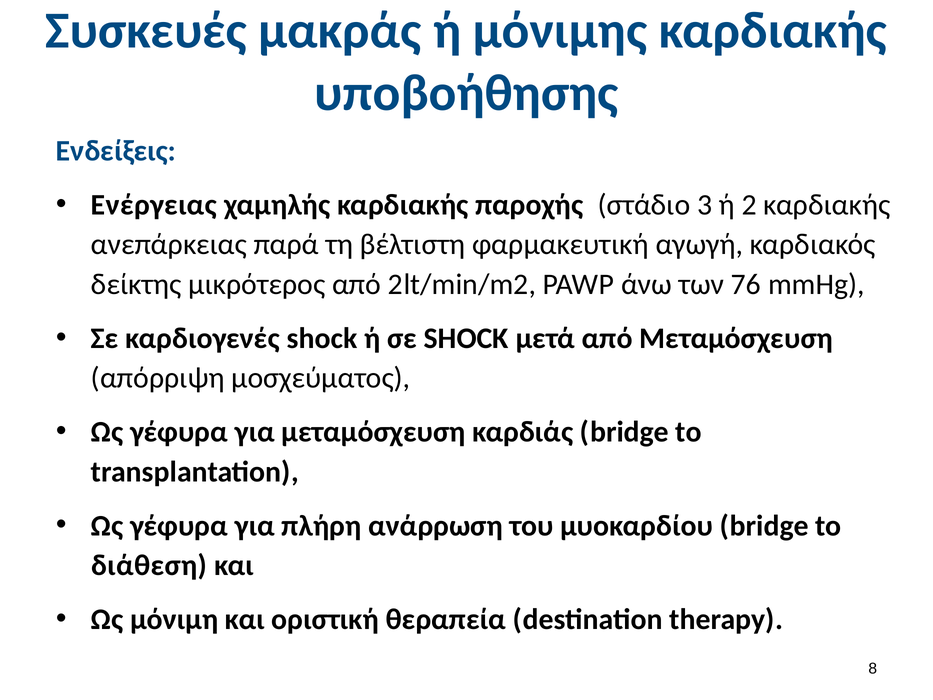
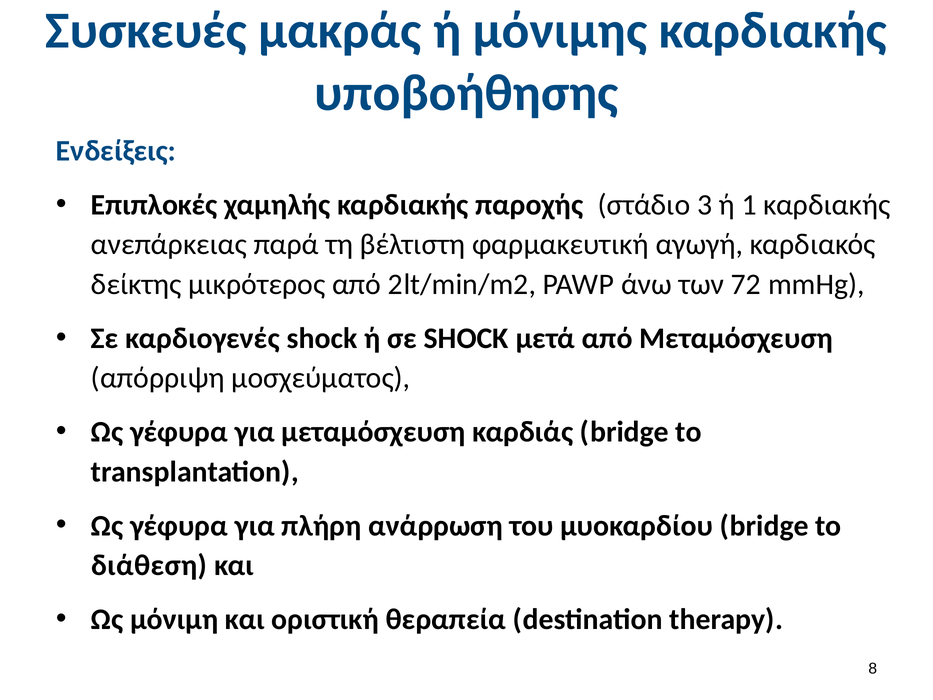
Ενέργειας: Ενέργειας -> Επιπλοκές (154, 205)
2: 2 -> 1 (749, 205)
76: 76 -> 72 (746, 284)
